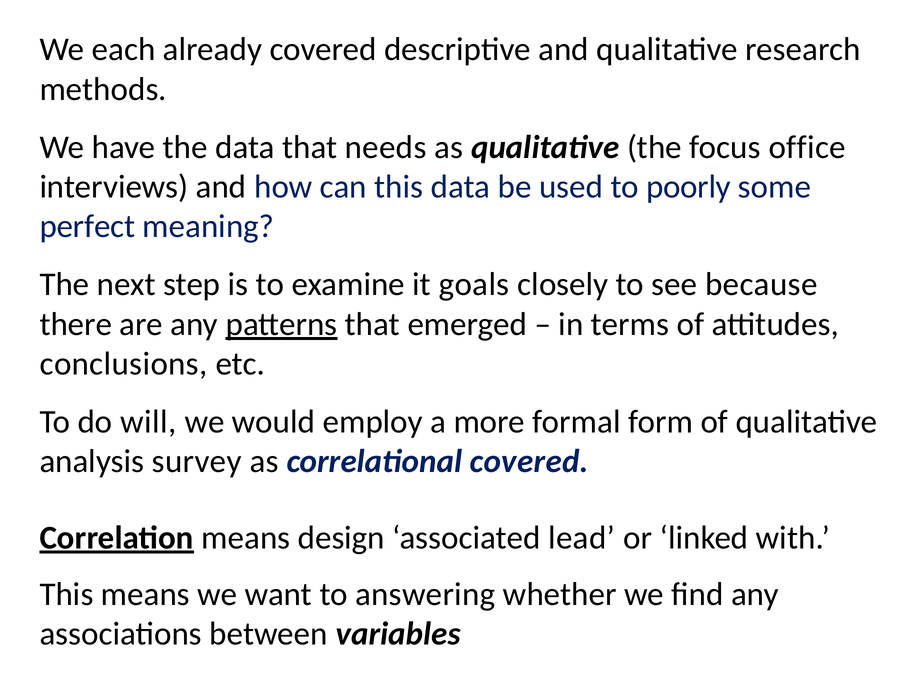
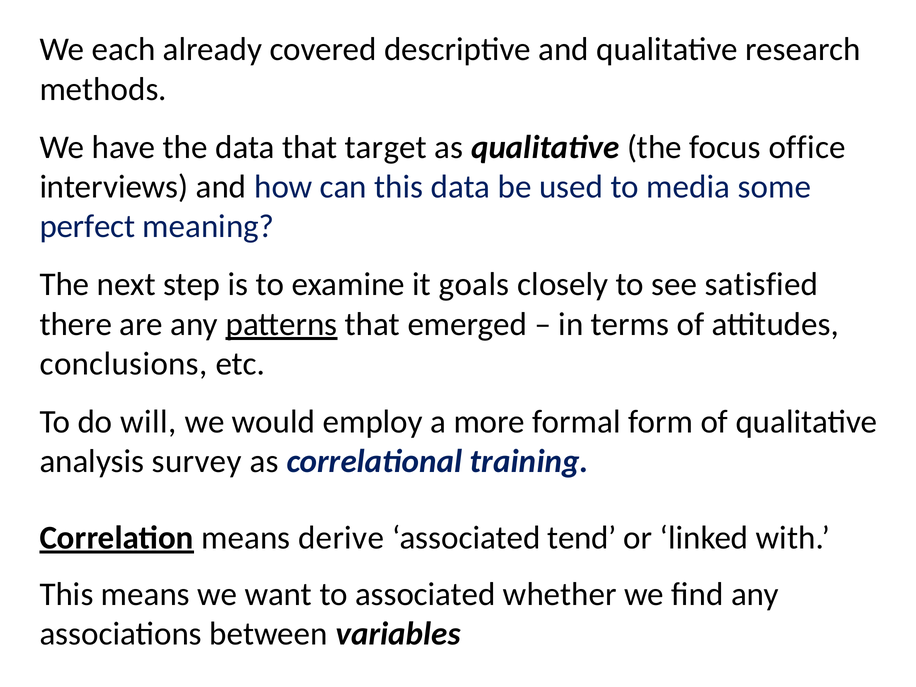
needs: needs -> target (386, 147)
poorly: poorly -> media (688, 187)
because: because -> satisfied (761, 285)
correlational covered: covered -> training (529, 462)
design: design -> derive (341, 538)
lead: lead -> tend (582, 538)
to answering: answering -> associated (425, 594)
